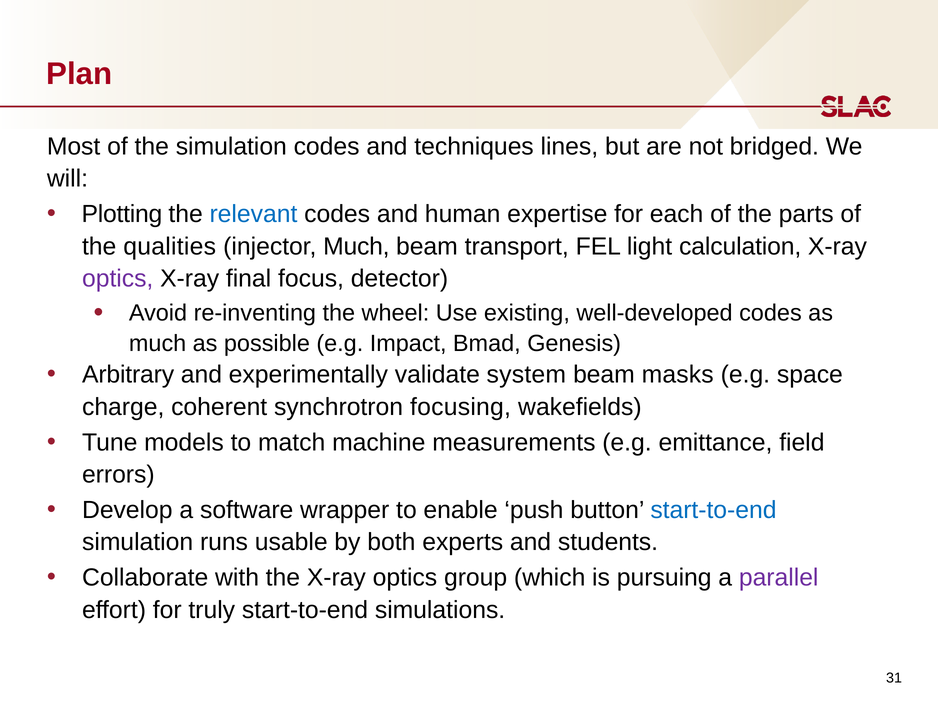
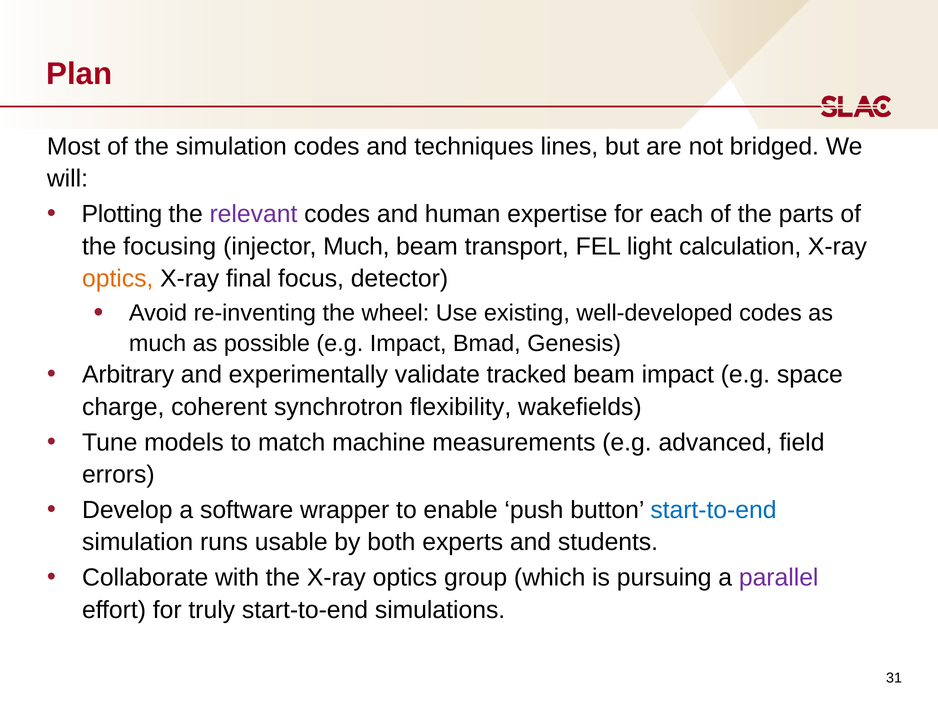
relevant colour: blue -> purple (253, 214)
qualities: qualities -> focusing (170, 246)
optics colour: purple -> orange (118, 278)
system: system -> tracked (527, 374)
beam masks: masks -> impact (678, 374)
focusing: focusing -> flexibility (461, 407)
emittance: emittance -> advanced (715, 442)
